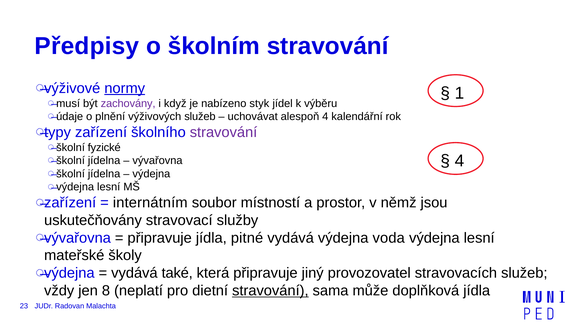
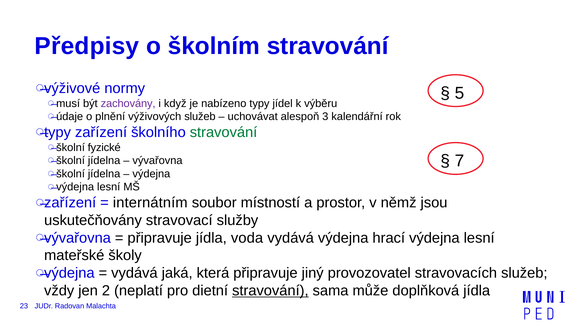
normy underline: present -> none (125, 88)
1: 1 -> 5 (460, 93)
nabízeno styk: styk -> typy (259, 103)
alespoň 4: 4 -> 3 (325, 116)
stravování colour: purple -> green (224, 132)
4: 4 -> 7 (460, 161)
pitné: pitné -> voda (247, 238)
voda: voda -> hrací (389, 238)
také: také -> jaká (177, 273)
8: 8 -> 2 (106, 290)
